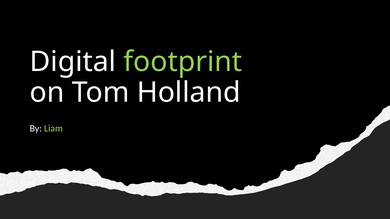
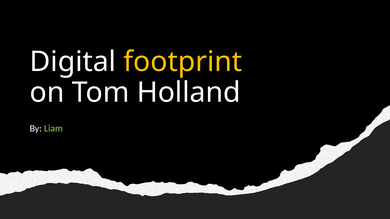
footprint colour: light green -> yellow (183, 62)
